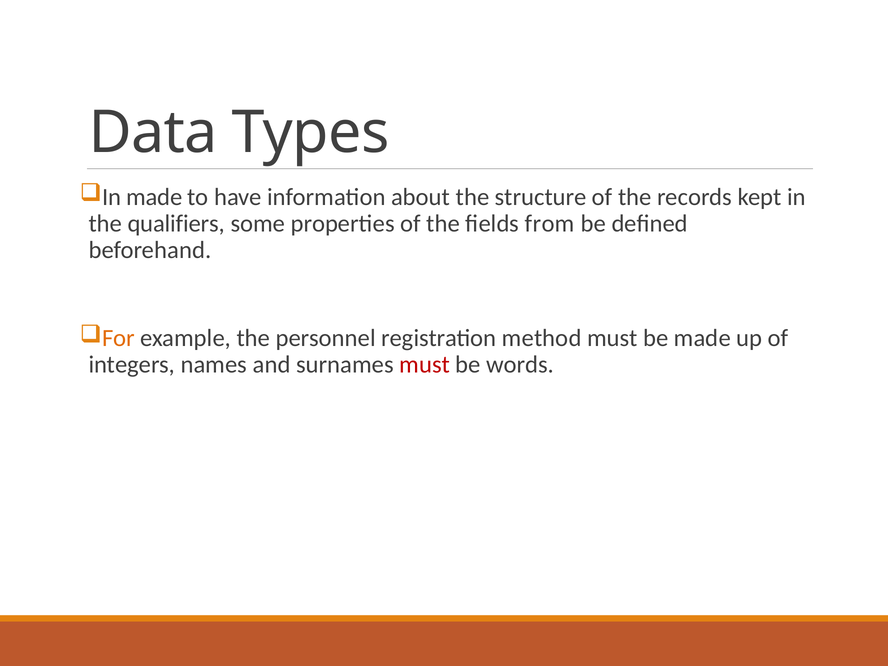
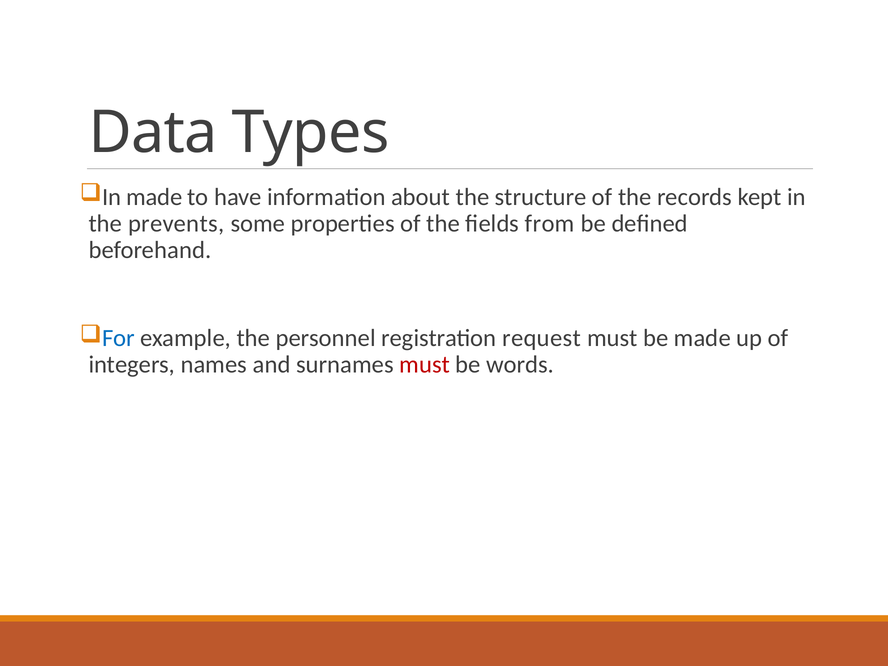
qualifiers: qualifiers -> prevents (176, 224)
For colour: orange -> blue (118, 338)
method: method -> request (542, 338)
